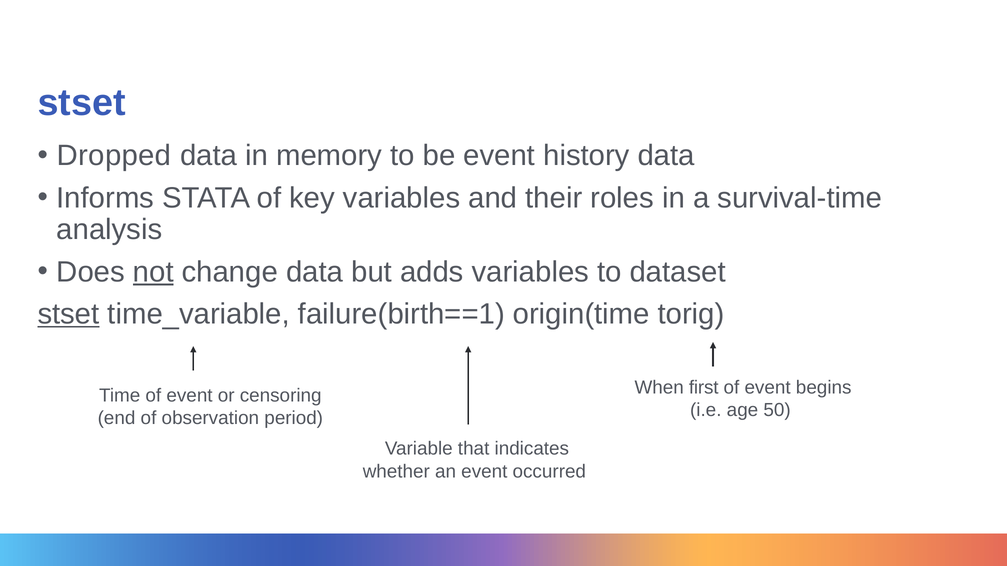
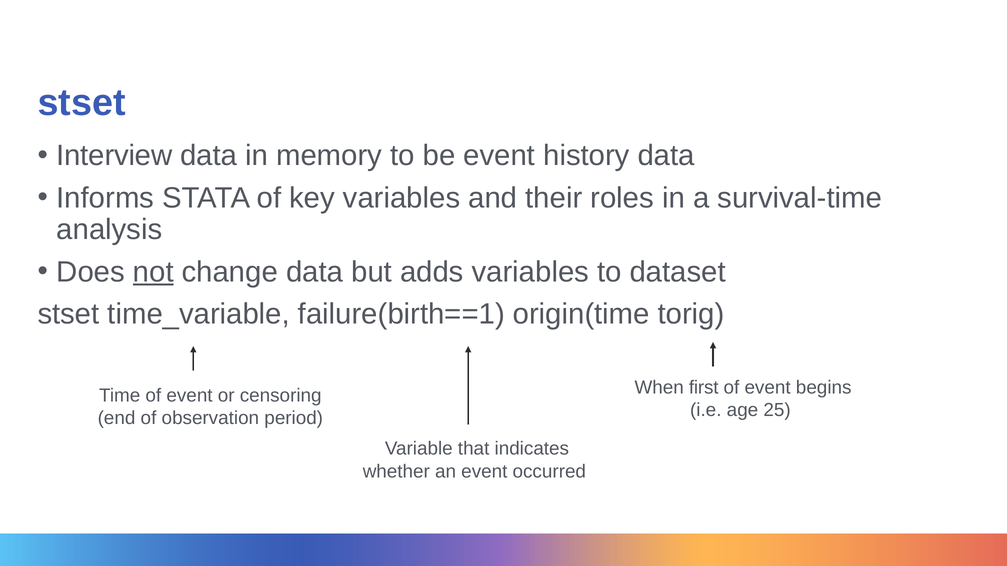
Dropped: Dropped -> Interview (114, 156)
stset underline: present -> none (68, 314)
50: 50 -> 25 (777, 411)
